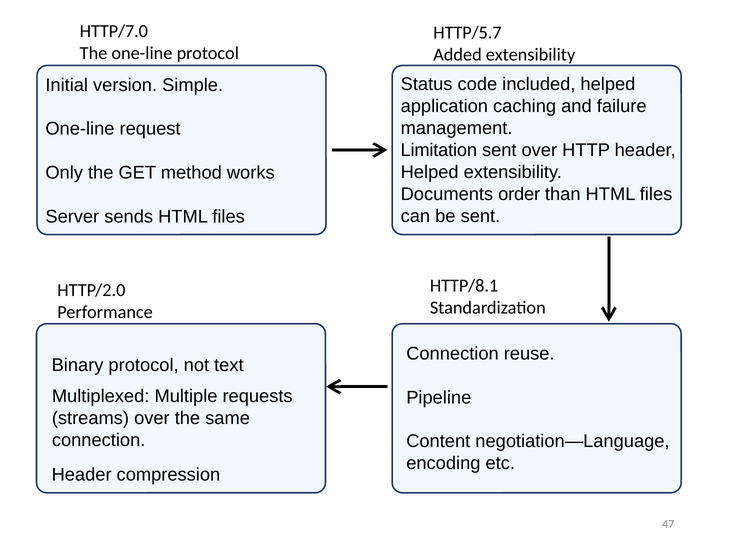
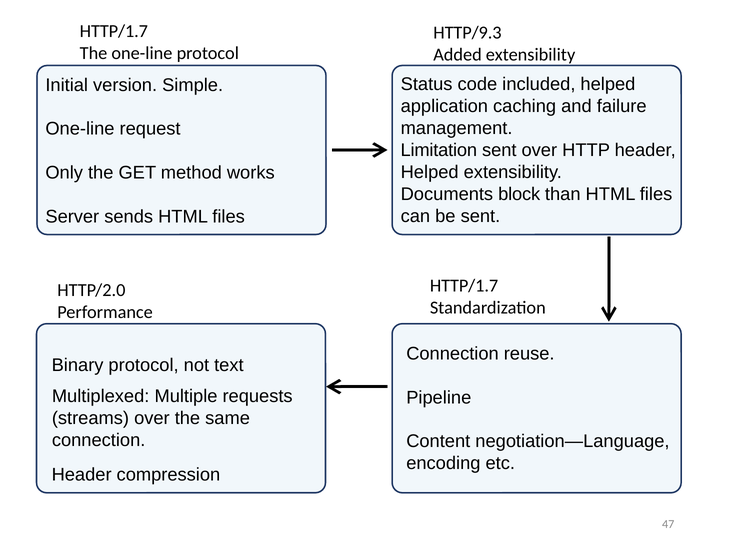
HTTP/7.0: HTTP/7.0 -> HTTP/1.7 (114, 31)
HTTP/5.7: HTTP/5.7 -> HTTP/9.3 (467, 33)
order: order -> block (519, 194)
HTTP/8.1: HTTP/8.1 -> HTTP/1.7 (464, 286)
